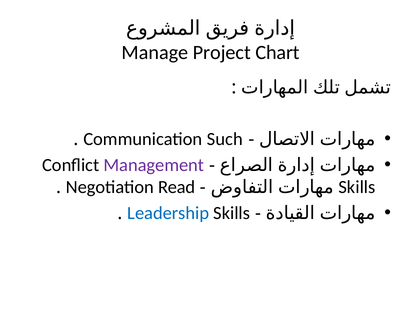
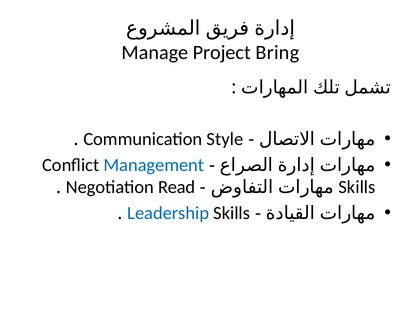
Chart: Chart -> Bring (277, 52)
Such: Such -> Style (225, 139)
Management colour: purple -> blue (154, 165)
